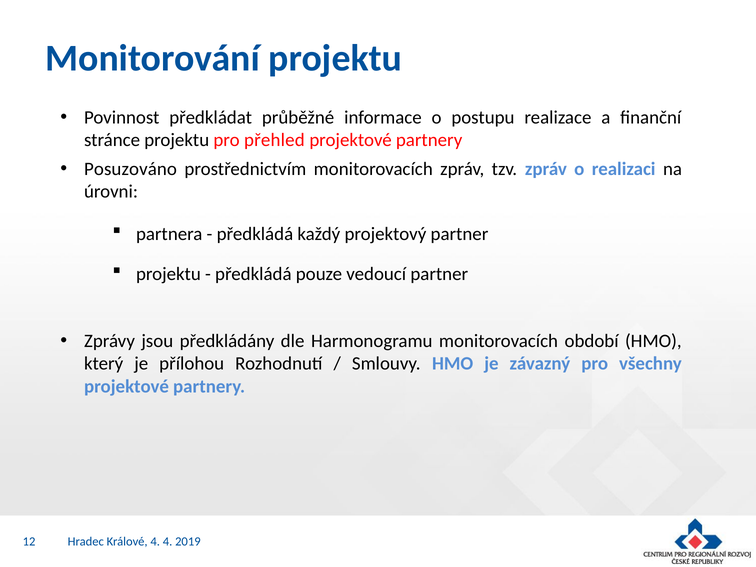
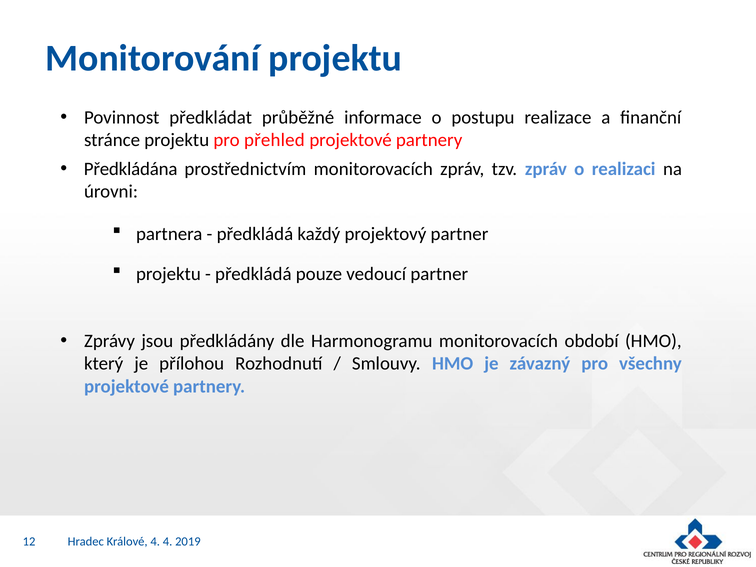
Posuzováno: Posuzováno -> Předkládána (131, 169)
